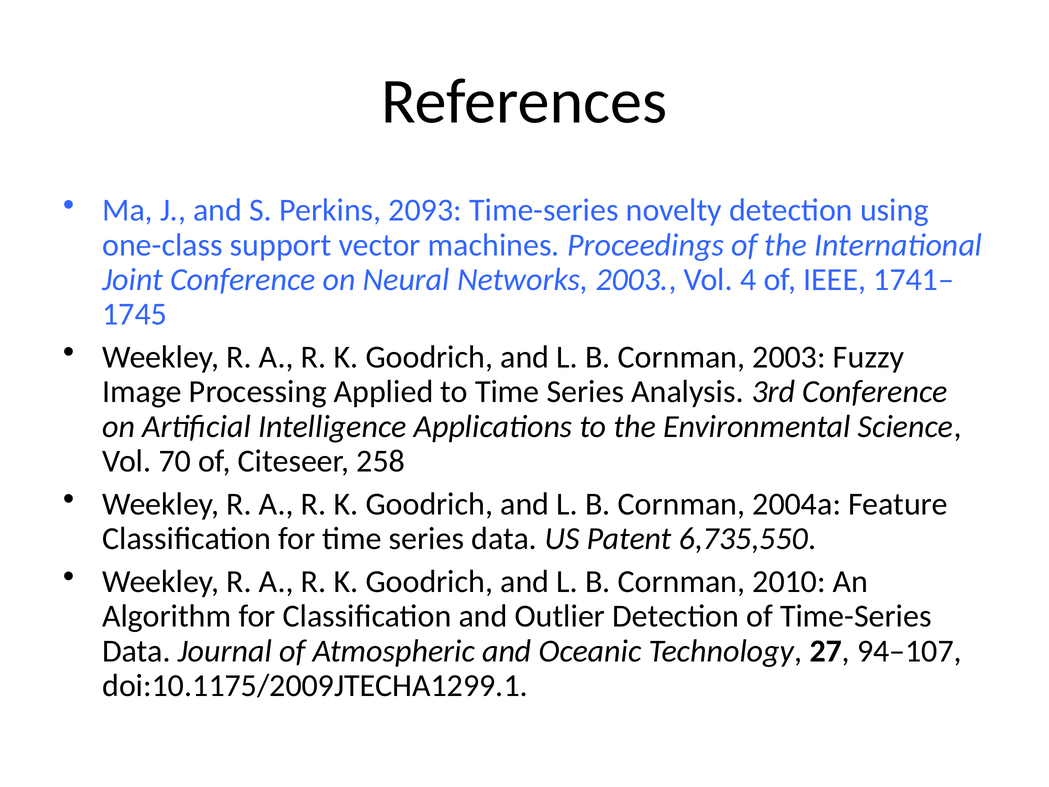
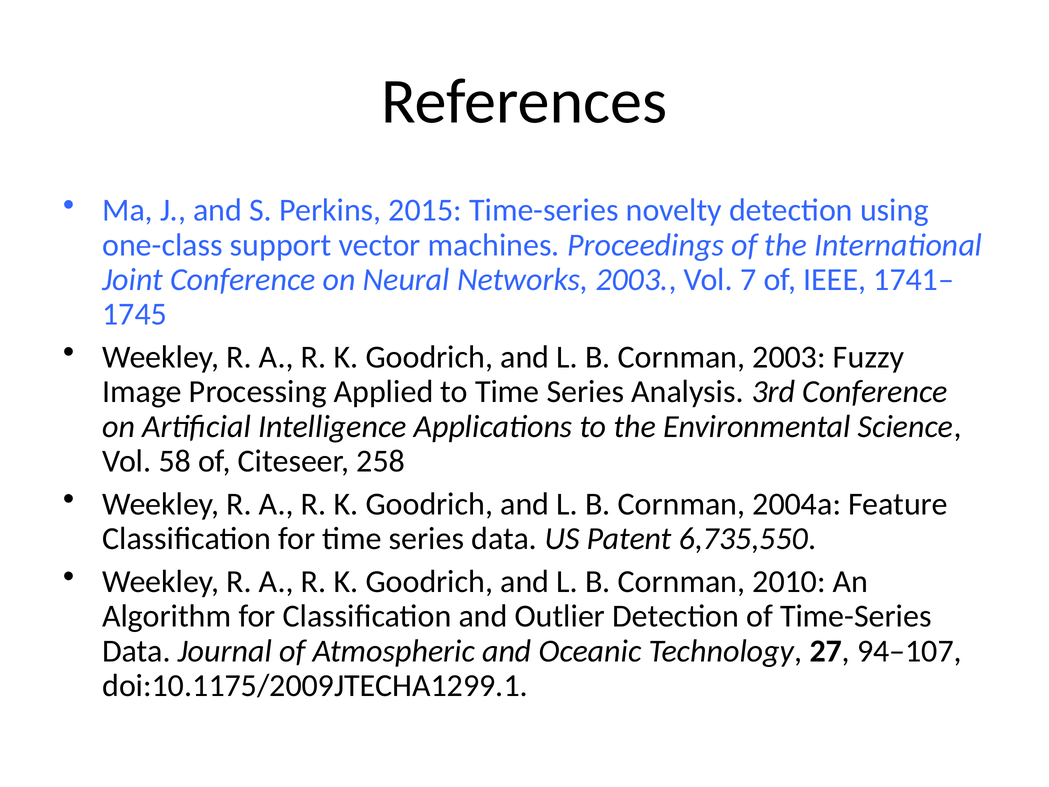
2093: 2093 -> 2015 (425, 210)
4: 4 -> 7 (748, 280)
70: 70 -> 58 (175, 461)
